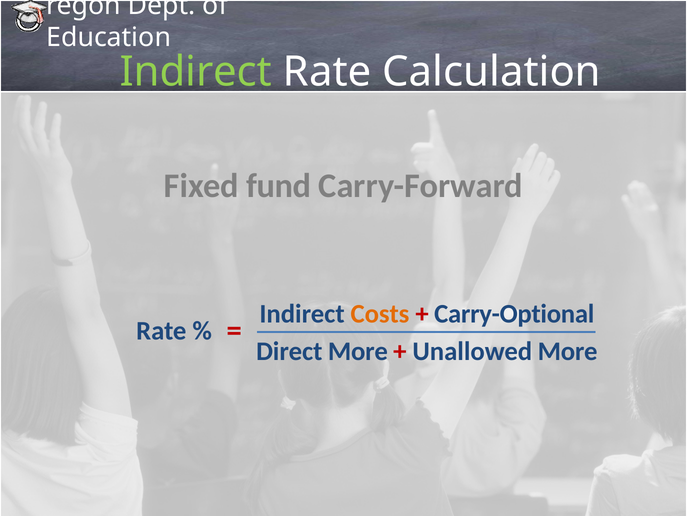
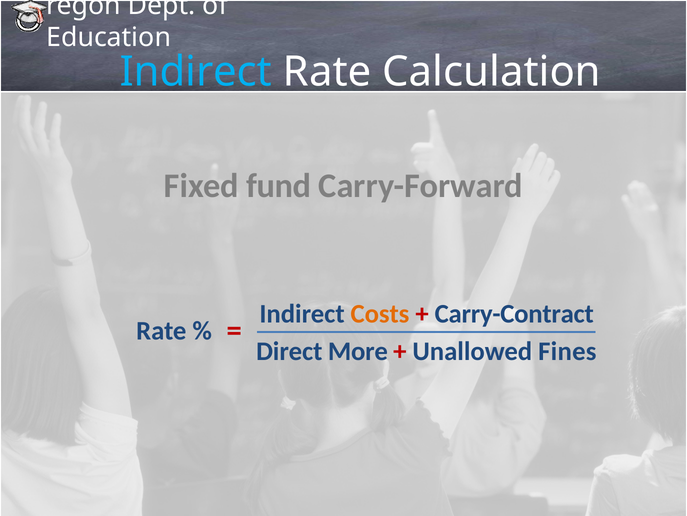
Indirect colour: light green -> light blue (196, 72)
Carry-Optional: Carry-Optional -> Carry-Contract (514, 313)
Unallowed More: More -> Fines (567, 351)
